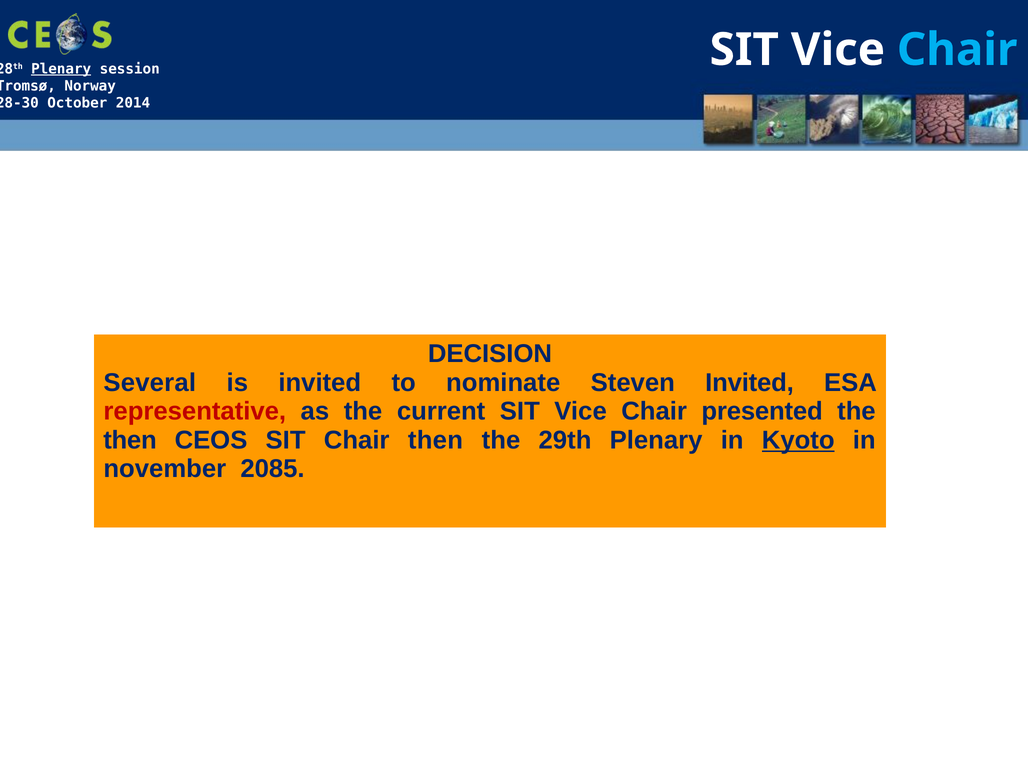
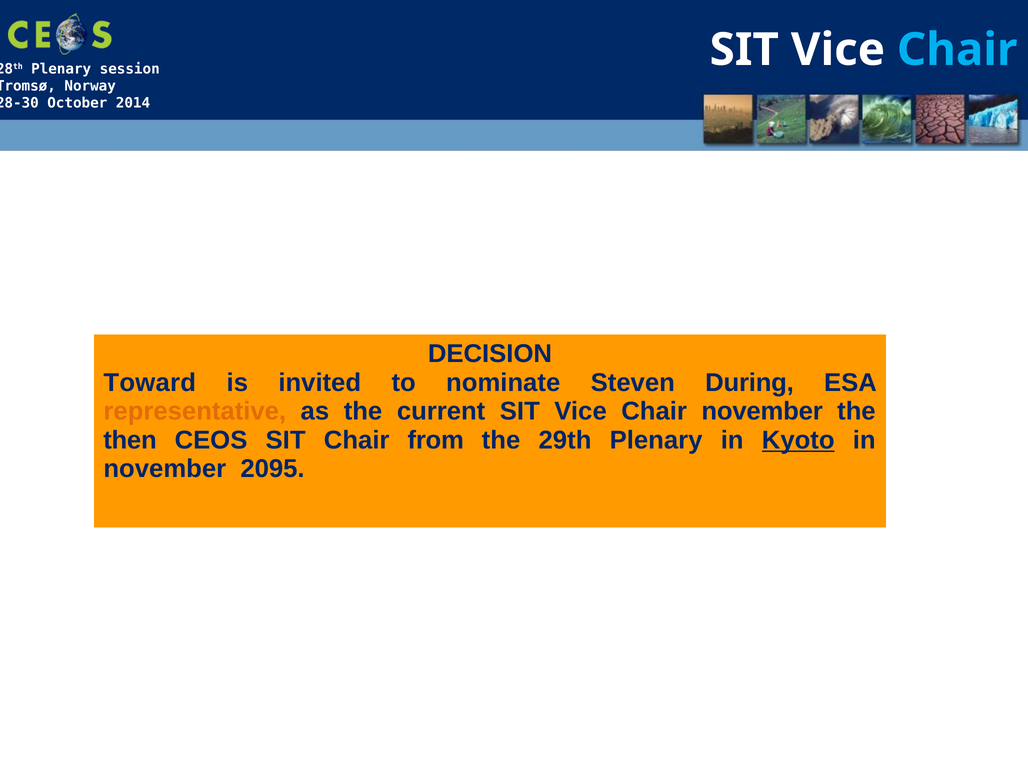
Plenary underline: present -> none (61, 69)
Several: Several -> Toward (150, 383)
Steven Invited: Invited -> During (750, 383)
representative colour: red -> orange (195, 411)
Chair presented: presented -> november (762, 411)
Chair then: then -> from (436, 440)
2085: 2085 -> 2095 (273, 469)
